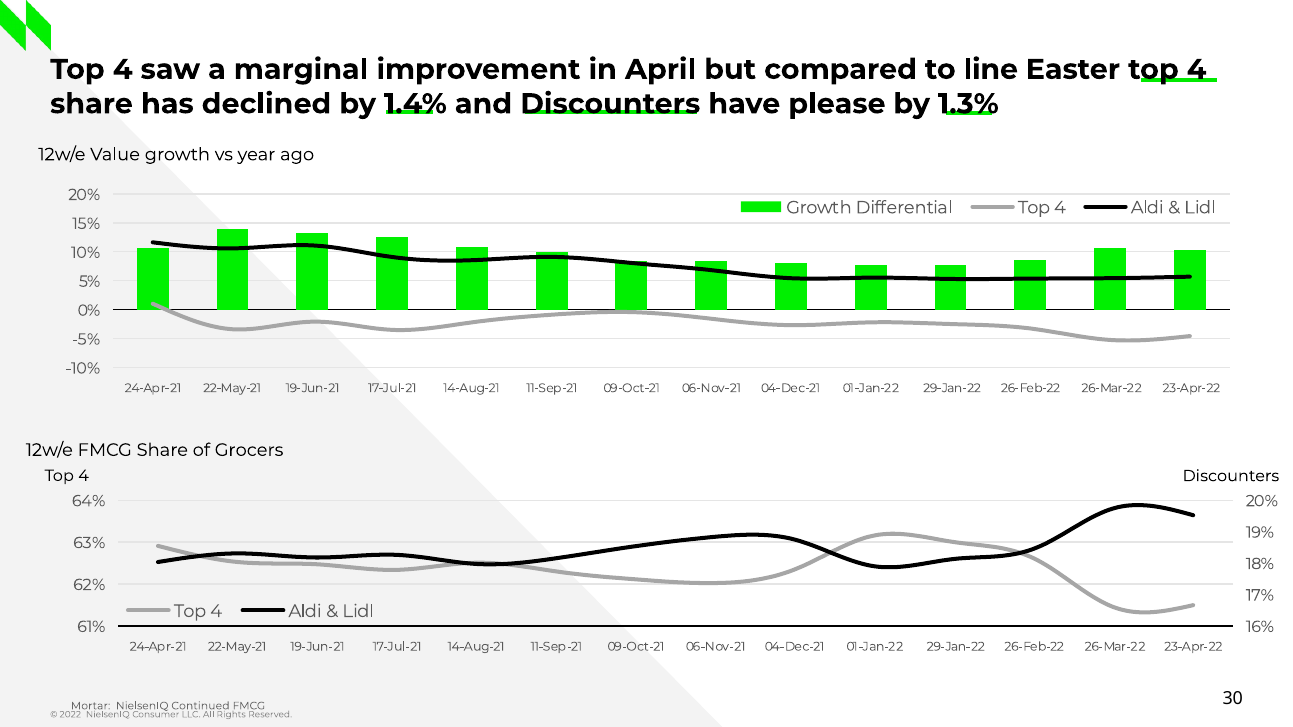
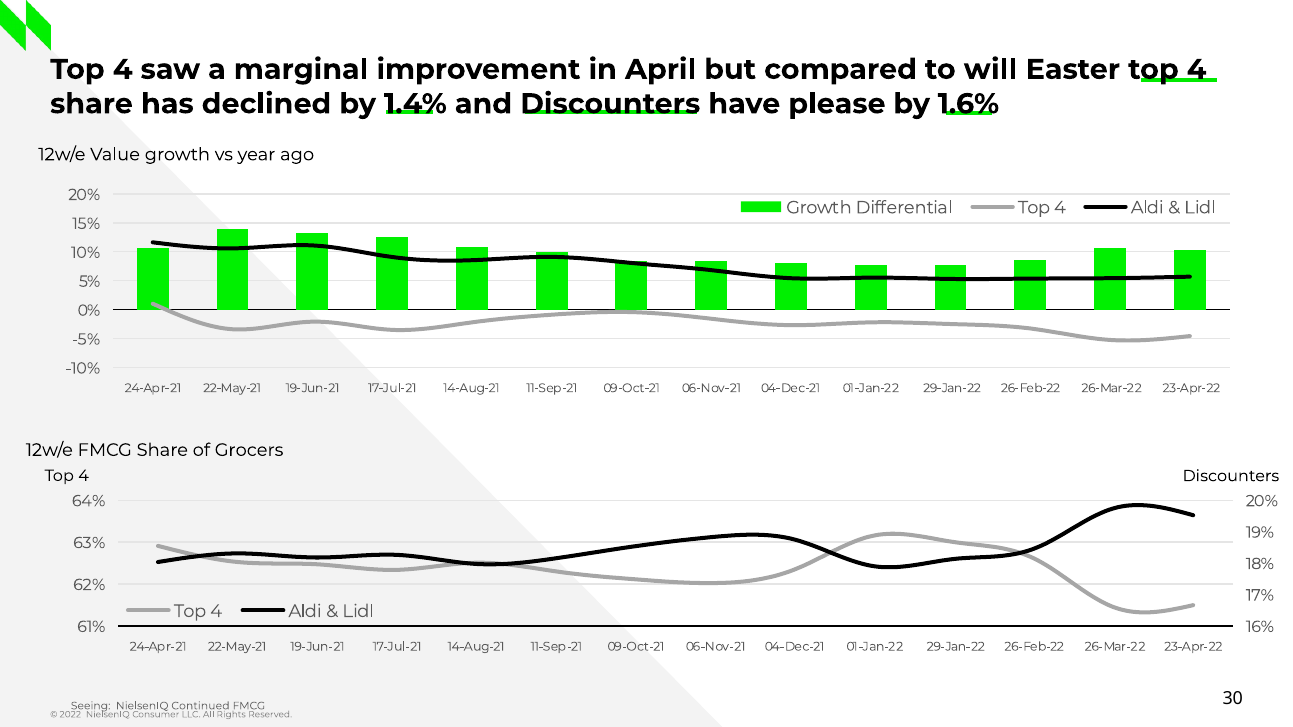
line: line -> will (991, 69)
1.3%: 1.3% -> 1.6% (968, 104)
Mortar: Mortar -> Seeing (91, 706)
